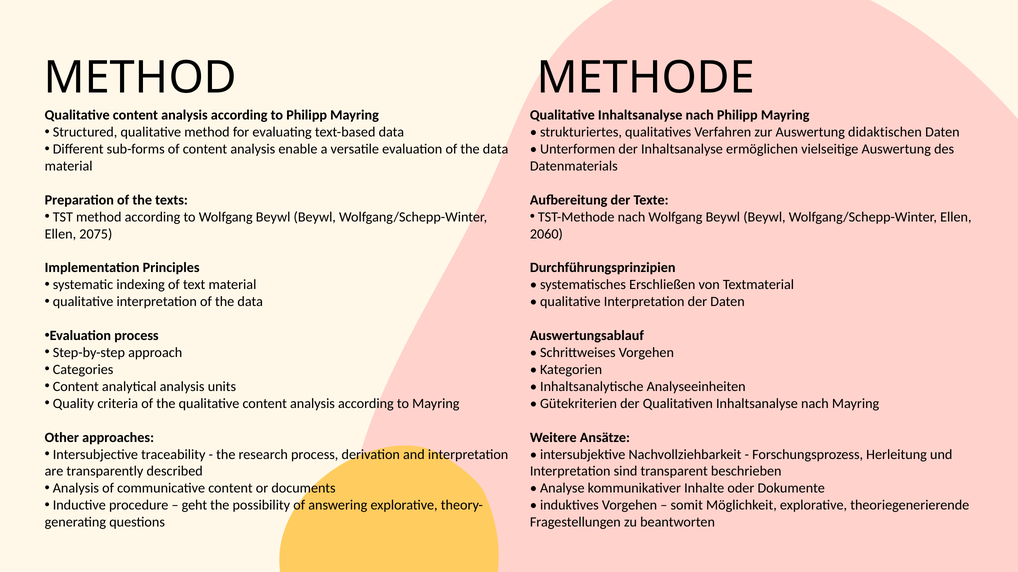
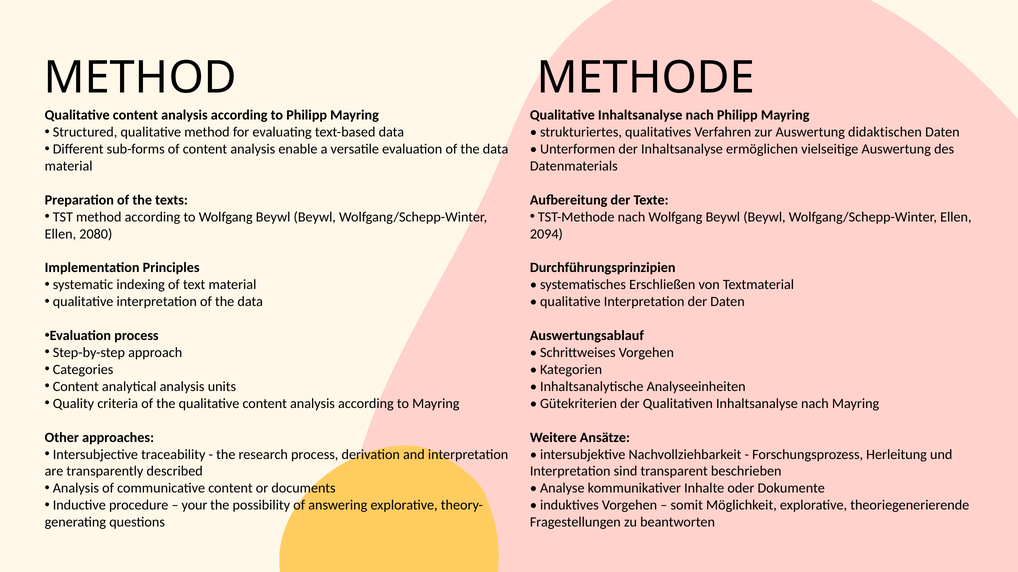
2075: 2075 -> 2080 (96, 234)
2060: 2060 -> 2094 (546, 234)
geht: geht -> your (194, 506)
